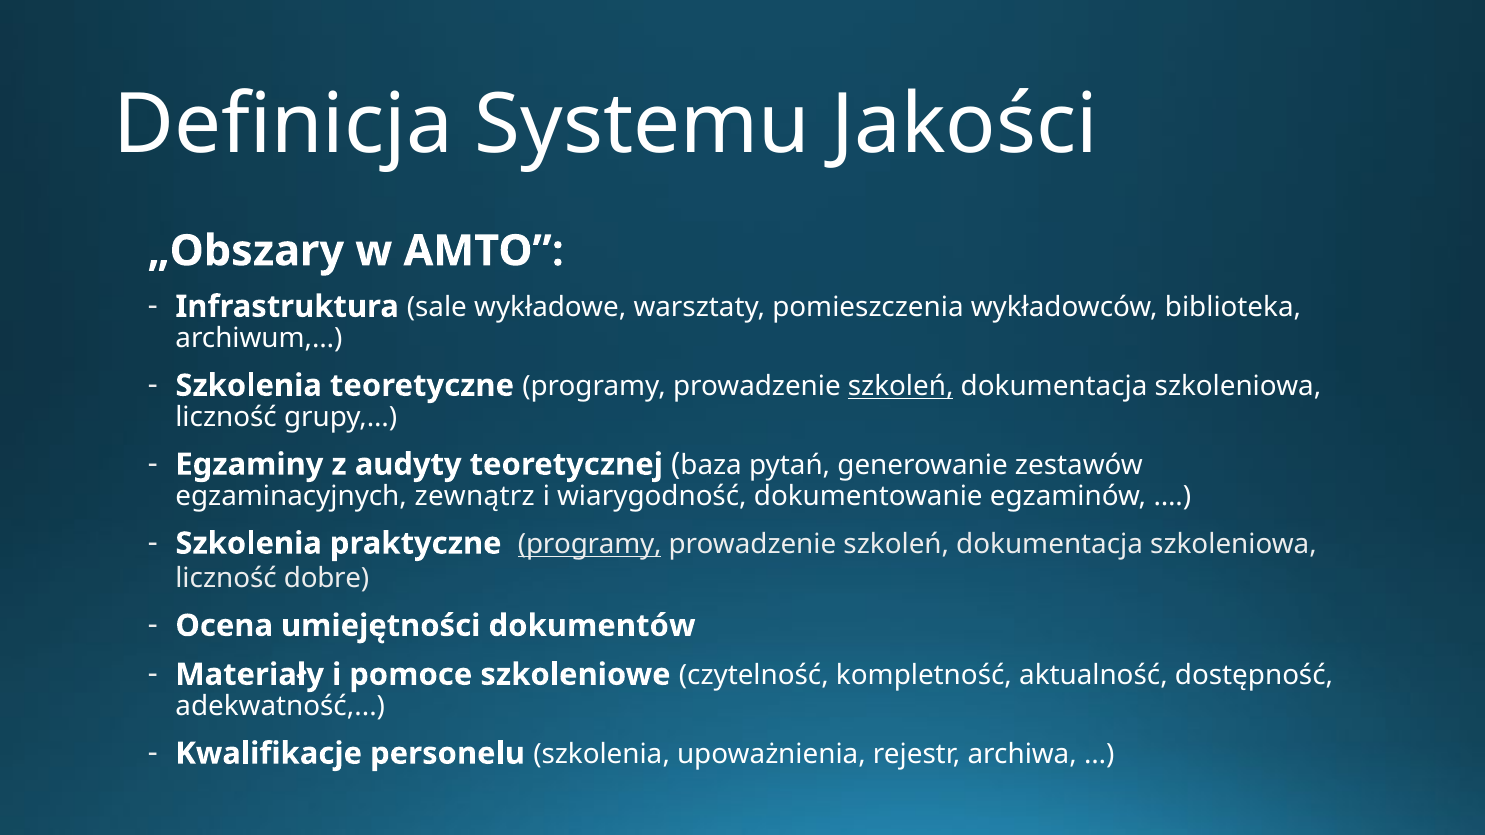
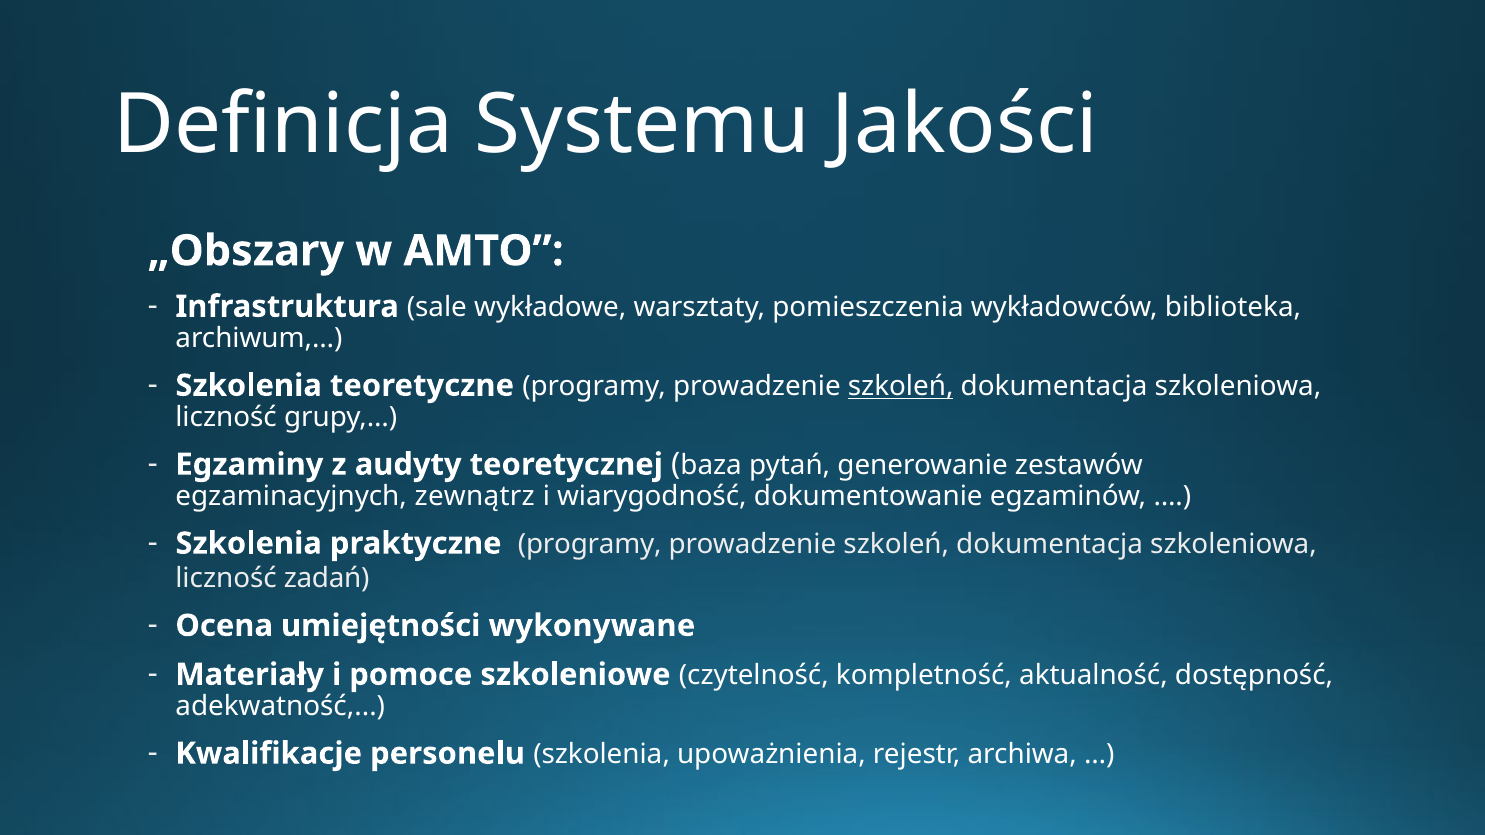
programy underline: present -> none (590, 545)
dobre: dobre -> zadań (327, 578)
dokumentów: dokumentów -> wykonywane (592, 626)
